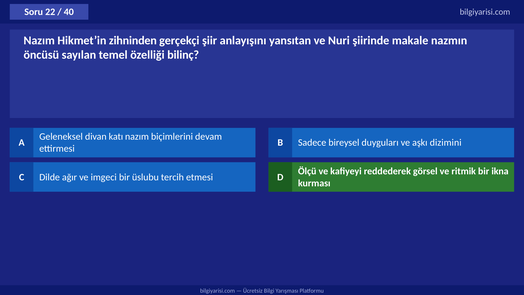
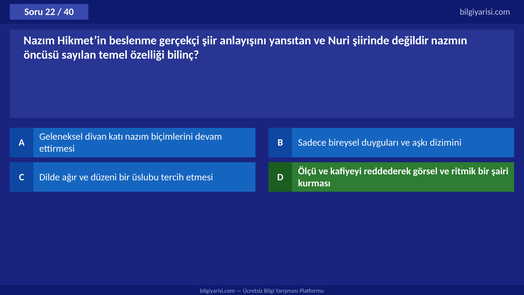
zihninden: zihninden -> beslenme (133, 40)
makale: makale -> değildir (410, 40)
ikna: ikna -> şairi (500, 171)
imgeci: imgeci -> düzeni (104, 177)
